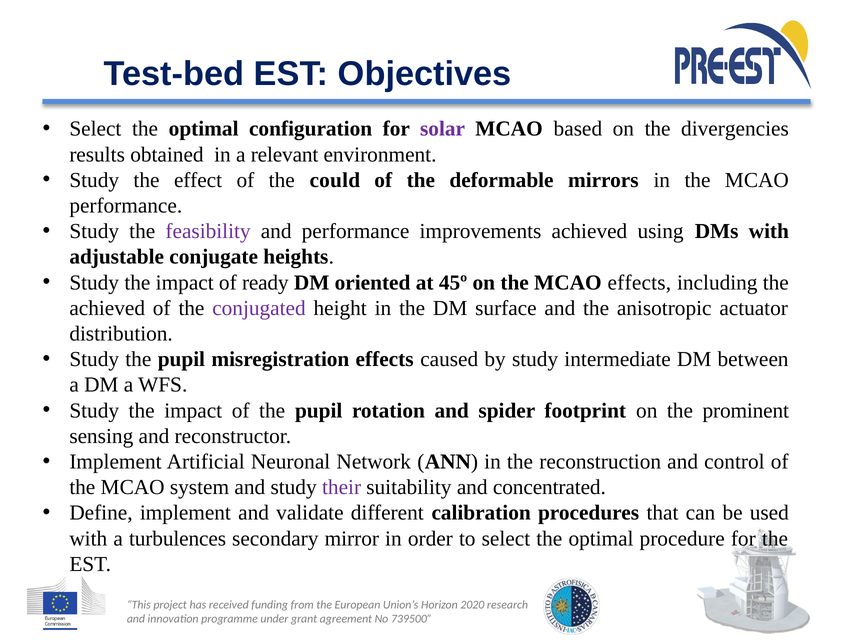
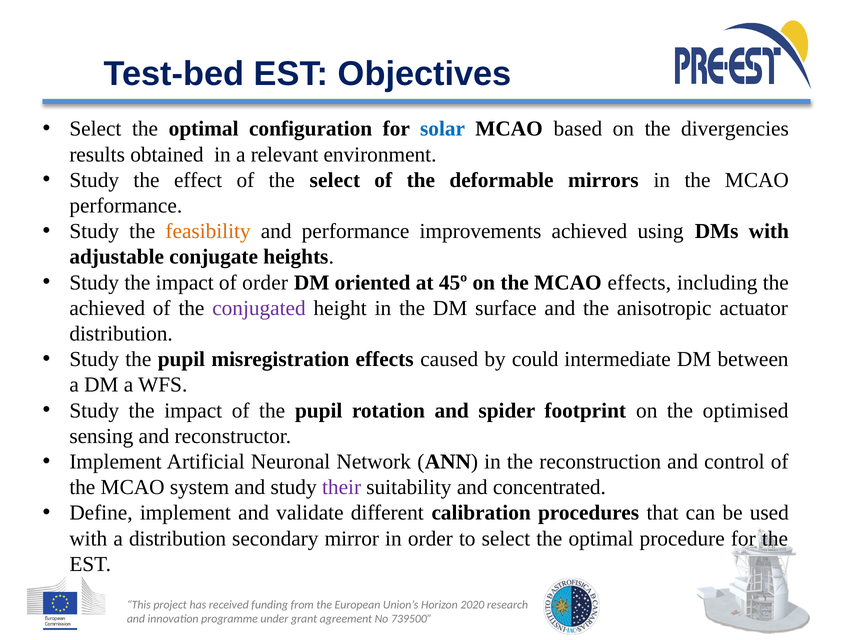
solar colour: purple -> blue (443, 129)
the could: could -> select (335, 180)
feasibility colour: purple -> orange (208, 231)
of ready: ready -> order (265, 282)
by study: study -> could (535, 359)
prominent: prominent -> optimised (746, 410)
a turbulences: turbulences -> distribution (178, 538)
